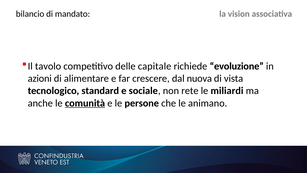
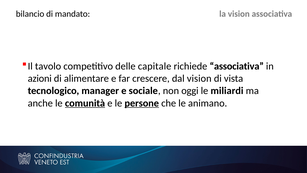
richiede evoluzione: evoluzione -> associativa (237, 66)
dal nuova: nuova -> vision (199, 78)
standard: standard -> manager (100, 91)
rete: rete -> oggi (190, 91)
persone underline: none -> present (142, 103)
